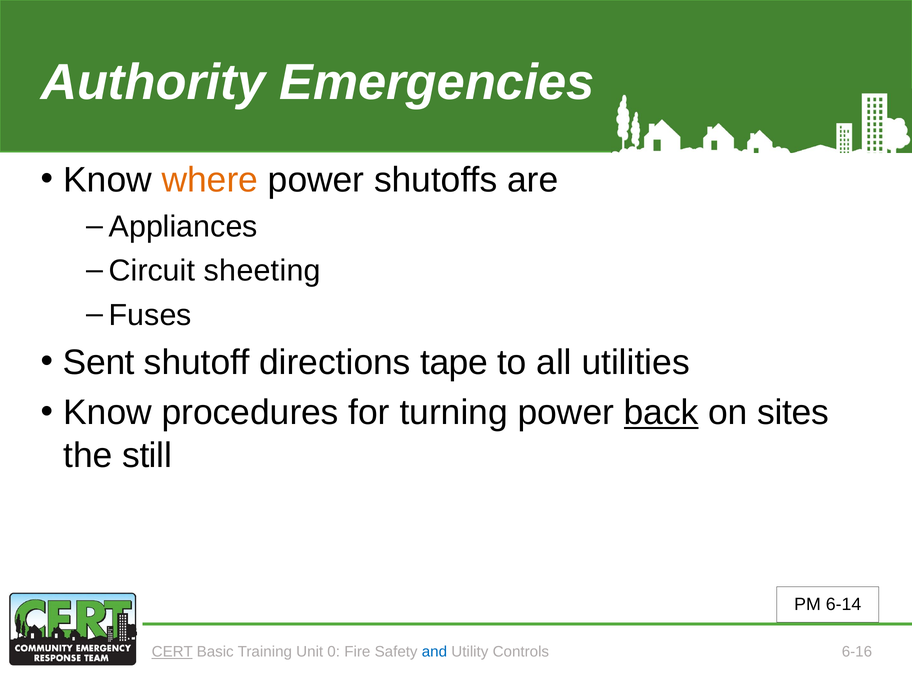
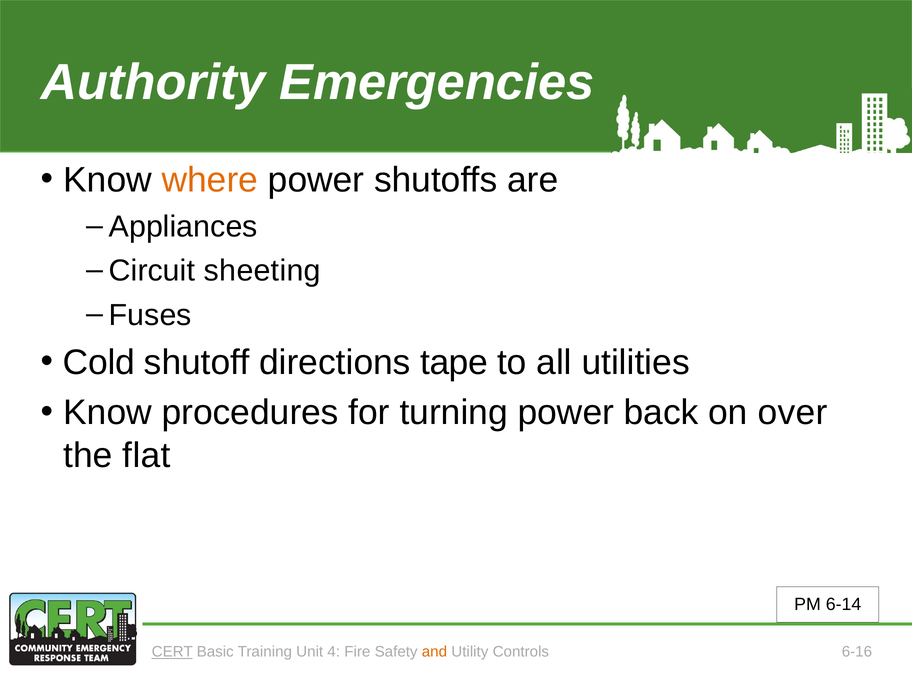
Sent: Sent -> Cold (99, 363)
back underline: present -> none (661, 413)
sites: sites -> over (793, 413)
still: still -> flat (147, 455)
0: 0 -> 4 (334, 652)
and colour: blue -> orange (434, 652)
